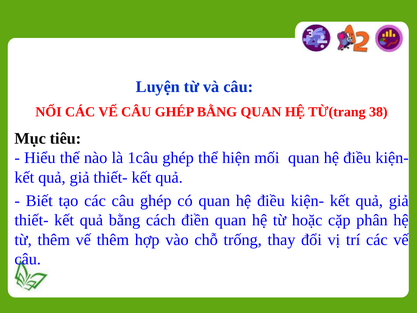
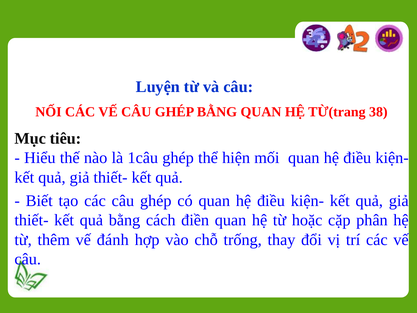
vế thêm: thêm -> đánh (113, 239)
